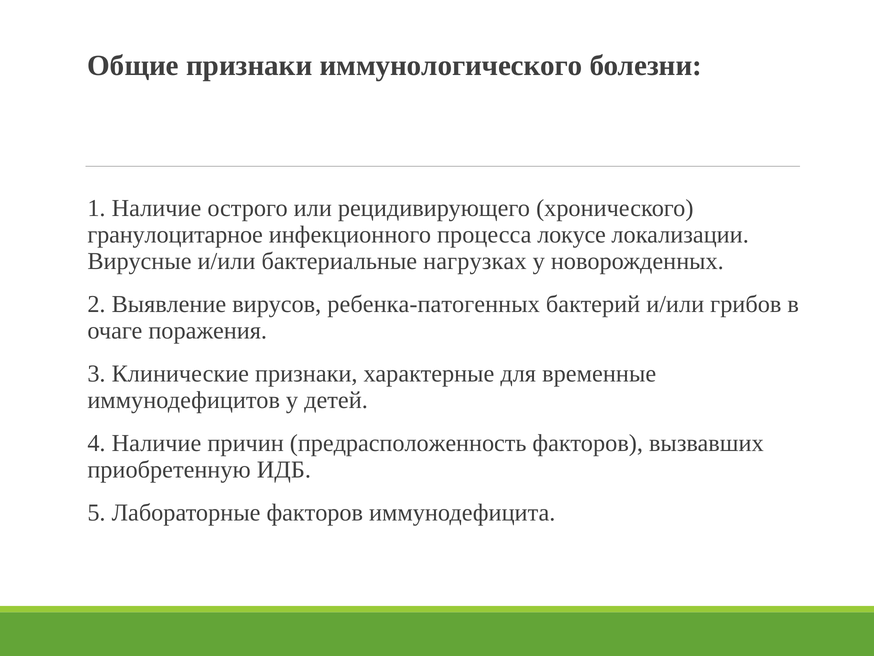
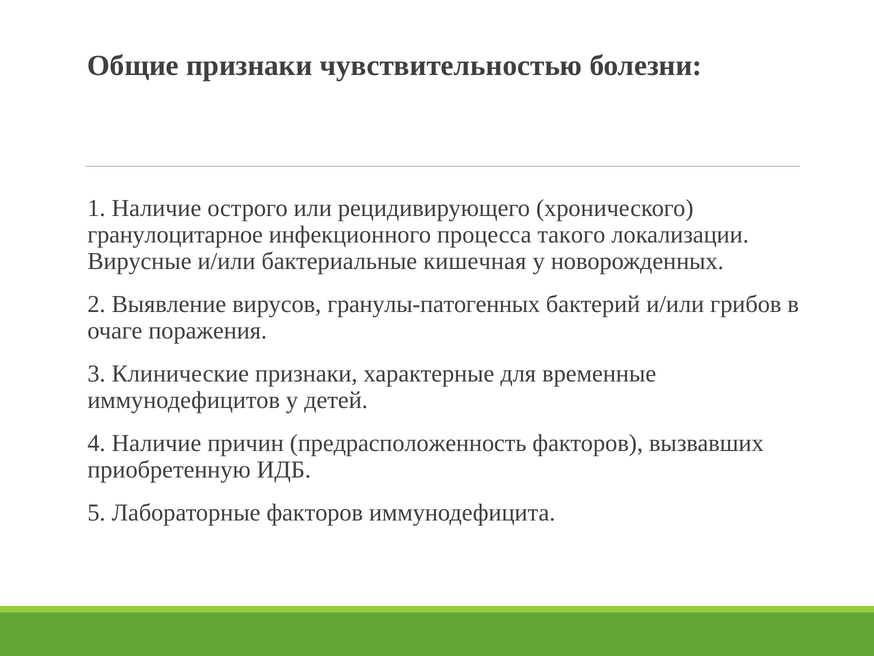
иммунологического: иммунологического -> чувствительностью (451, 65)
локусе: локусе -> такого (571, 235)
нагрузках: нагрузках -> кишечная (475, 261)
ребенка-патогенных: ребенка-патогенных -> гранулы-патогенных (434, 304)
